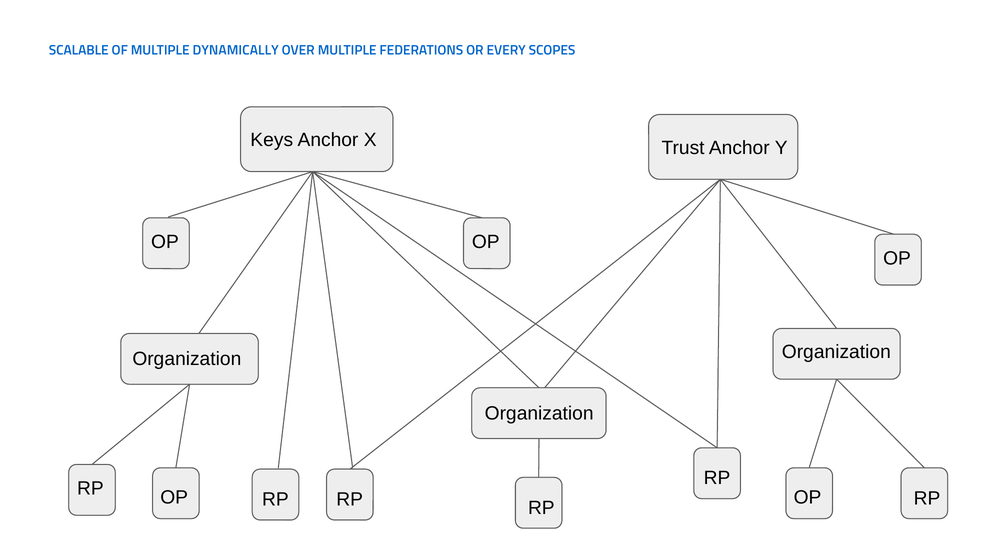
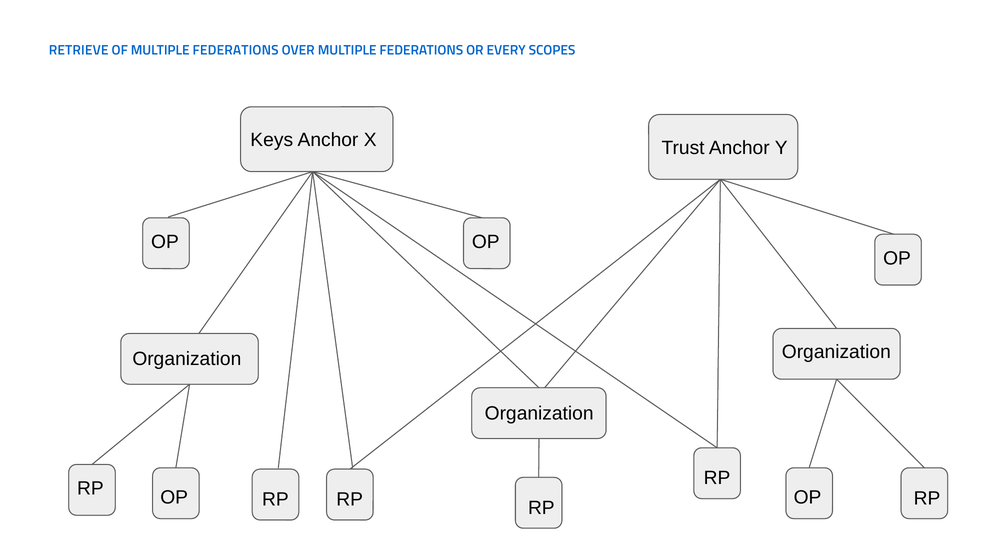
SCALABLE: SCALABLE -> RETRIEVE (79, 50)
OF MULTIPLE DYNAMICALLY: DYNAMICALLY -> FEDERATIONS (236, 50)
